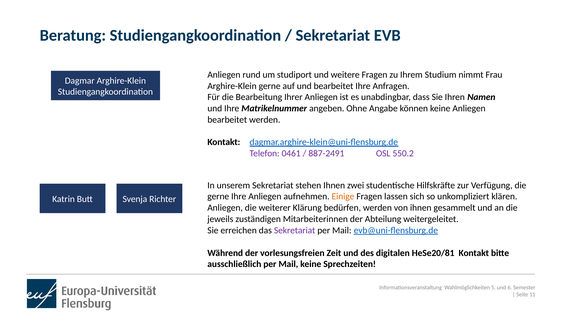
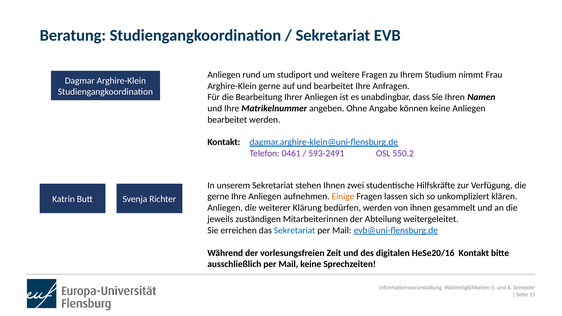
887-2491: 887-2491 -> 593-2491 (326, 154)
Sekretariat colour: purple -> blue (295, 230)
HeSe20/81: HeSe20/81 -> HeSe20/16 (433, 253)
